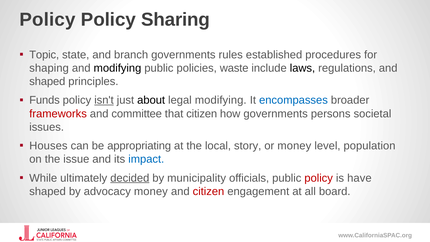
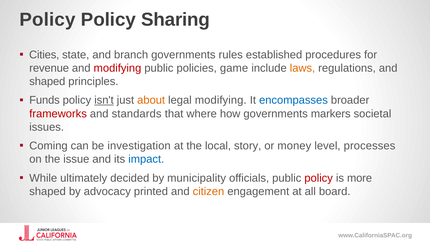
Topic: Topic -> Cities (44, 55)
shaping: shaping -> revenue (49, 68)
modifying colour: black -> red (117, 68)
waste: waste -> game (234, 68)
laws colour: black -> orange (302, 68)
about colour: black -> orange (151, 100)
committee: committee -> standards (137, 114)
that citizen: citizen -> where (202, 114)
persons: persons -> markers (331, 114)
Houses: Houses -> Coming (48, 146)
appropriating: appropriating -> investigation (139, 146)
population: population -> processes (370, 146)
decided underline: present -> none (130, 178)
have: have -> more (360, 178)
advocacy money: money -> printed (151, 191)
citizen colour: red -> orange (208, 191)
